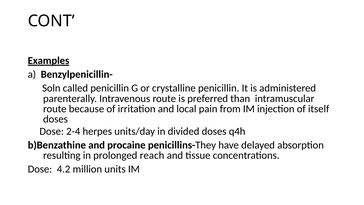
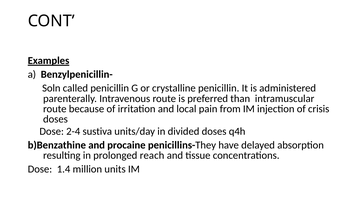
itself: itself -> crisis (319, 109)
herpes: herpes -> sustiva (97, 131)
4.2: 4.2 -> 1.4 (64, 169)
